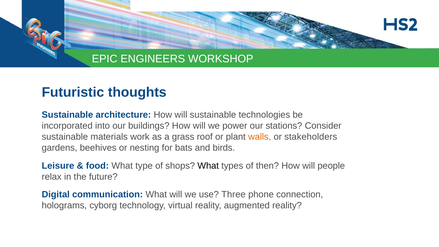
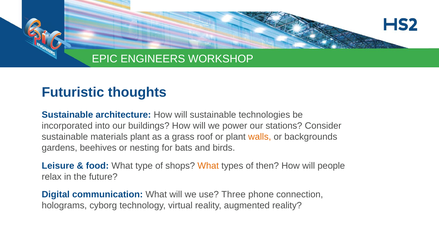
materials work: work -> plant (140, 137)
stakeholders: stakeholders -> backgrounds (311, 137)
What colour: black -> orange (208, 166)
